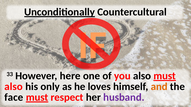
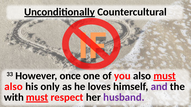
here: here -> once (70, 76)
and colour: orange -> purple (159, 87)
face: face -> with (14, 98)
